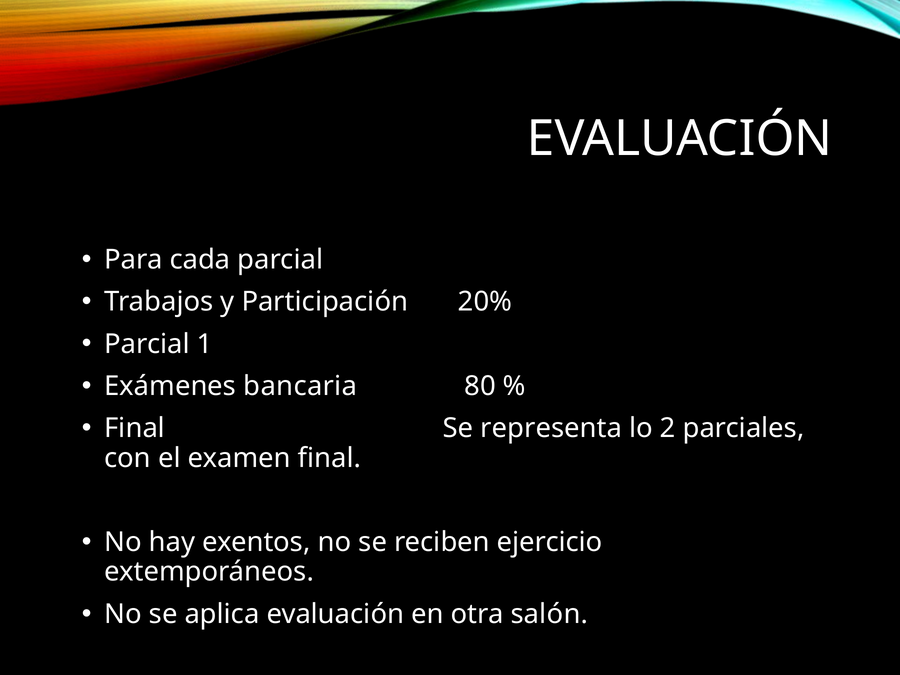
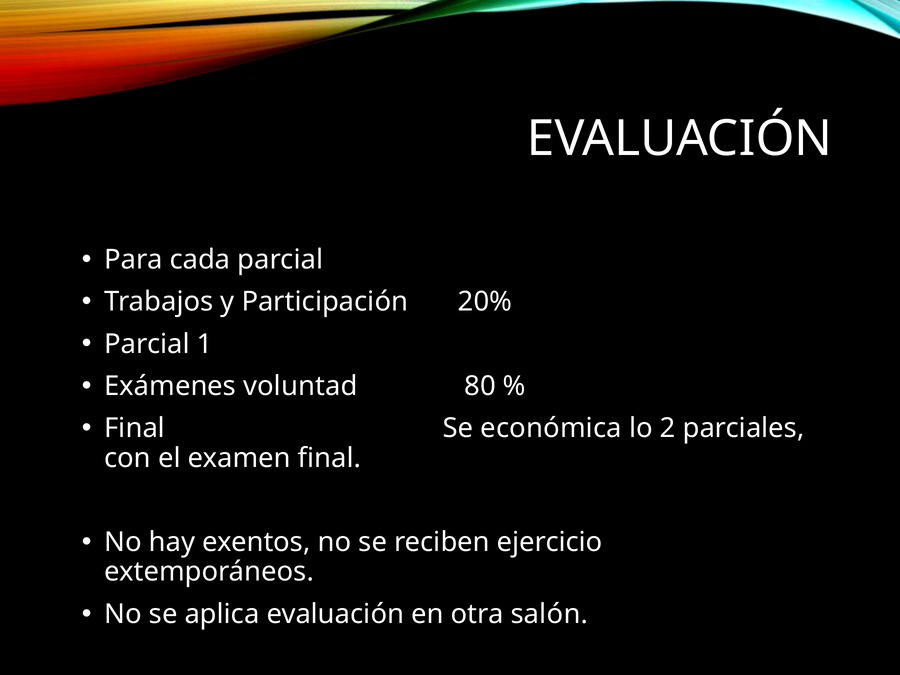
bancaria: bancaria -> voluntad (300, 386)
representa: representa -> económica (551, 428)
